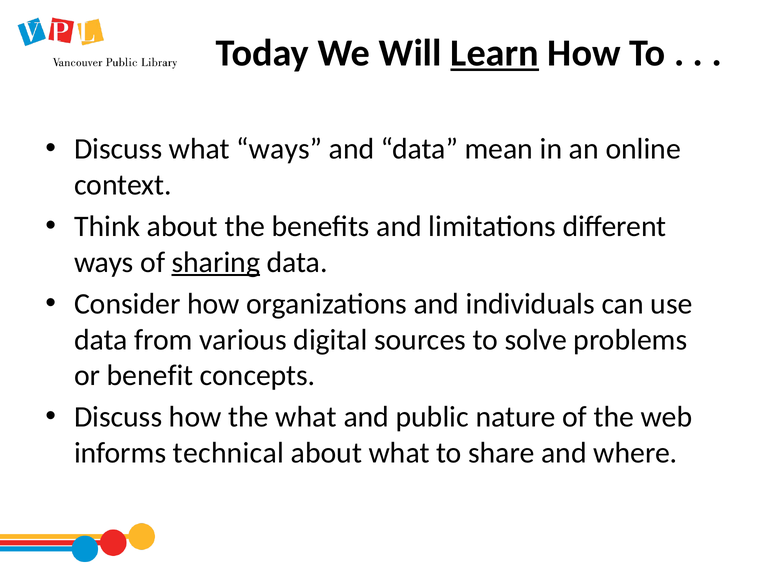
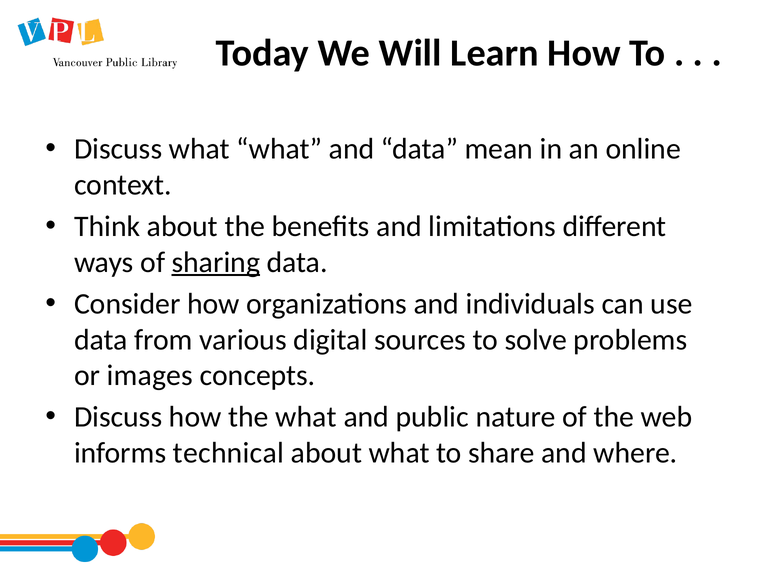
Learn underline: present -> none (495, 53)
what ways: ways -> what (279, 149)
benefit: benefit -> images (150, 376)
